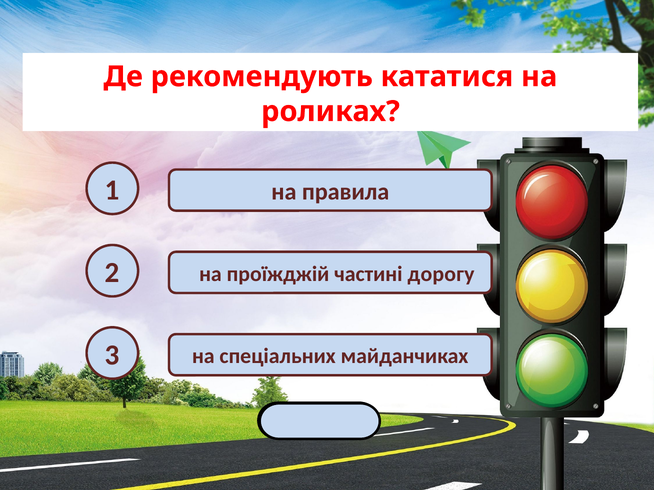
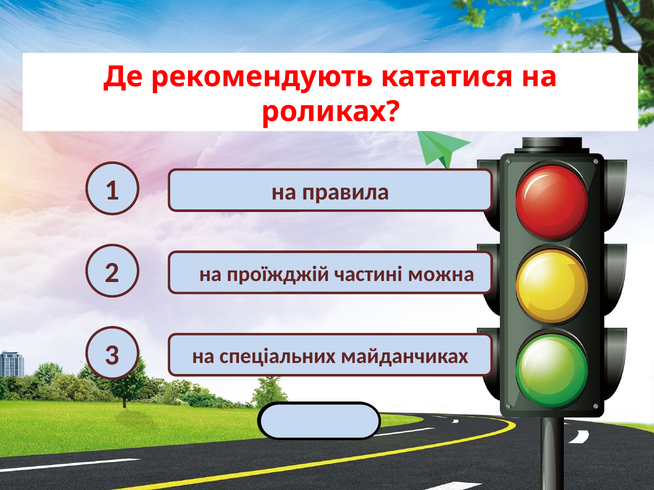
дорогу: дорогу -> можна (441, 274)
